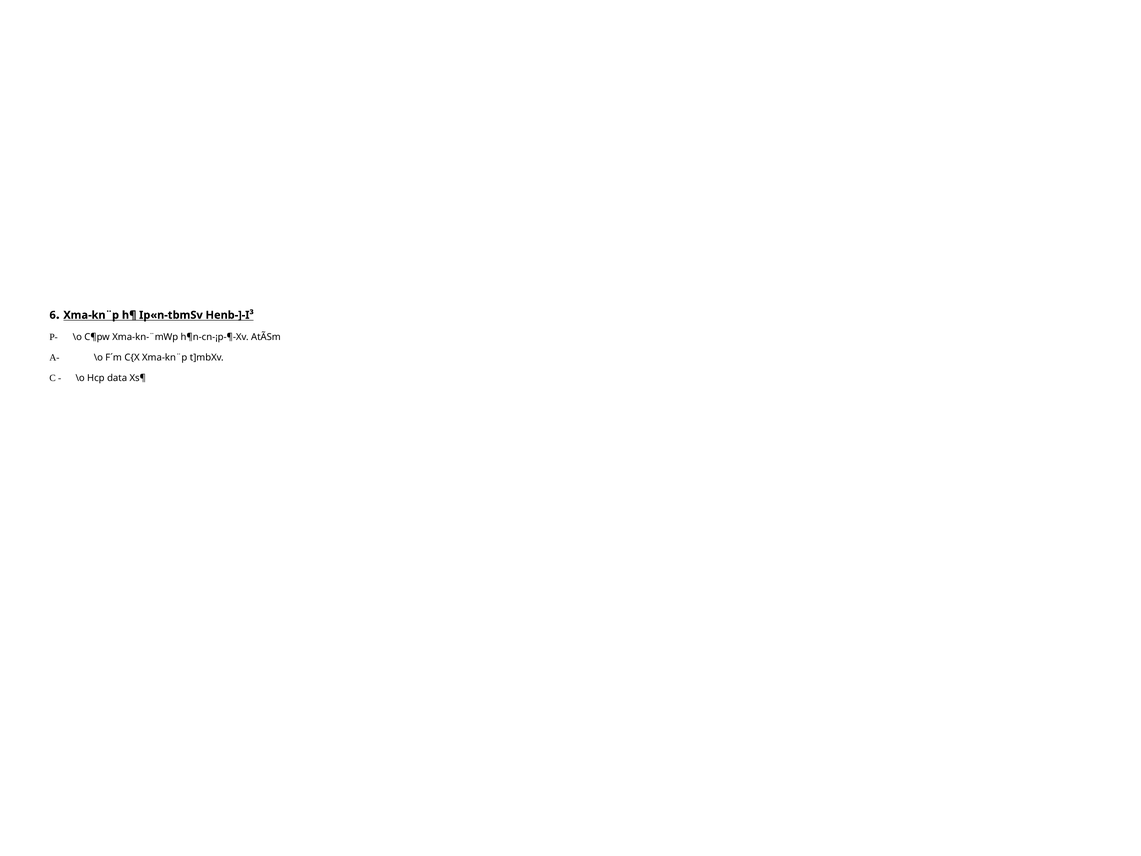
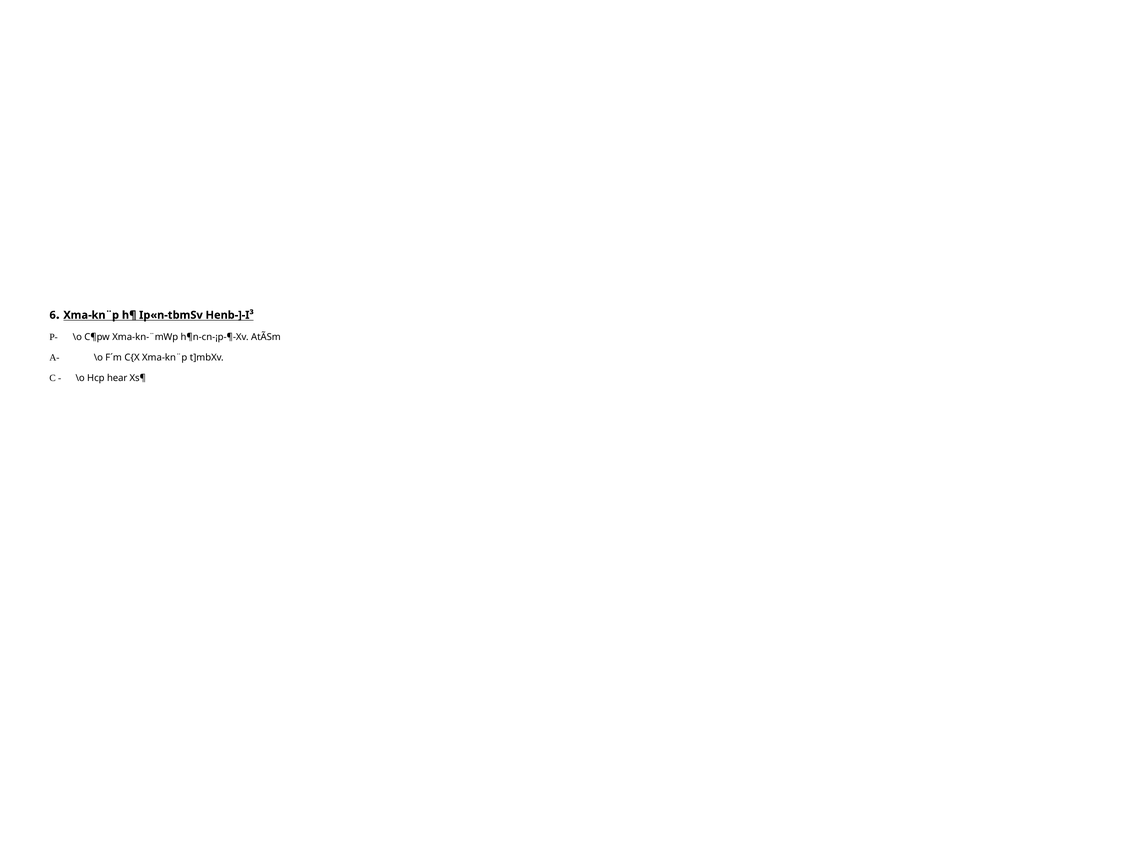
data: data -> hear (117, 378)
